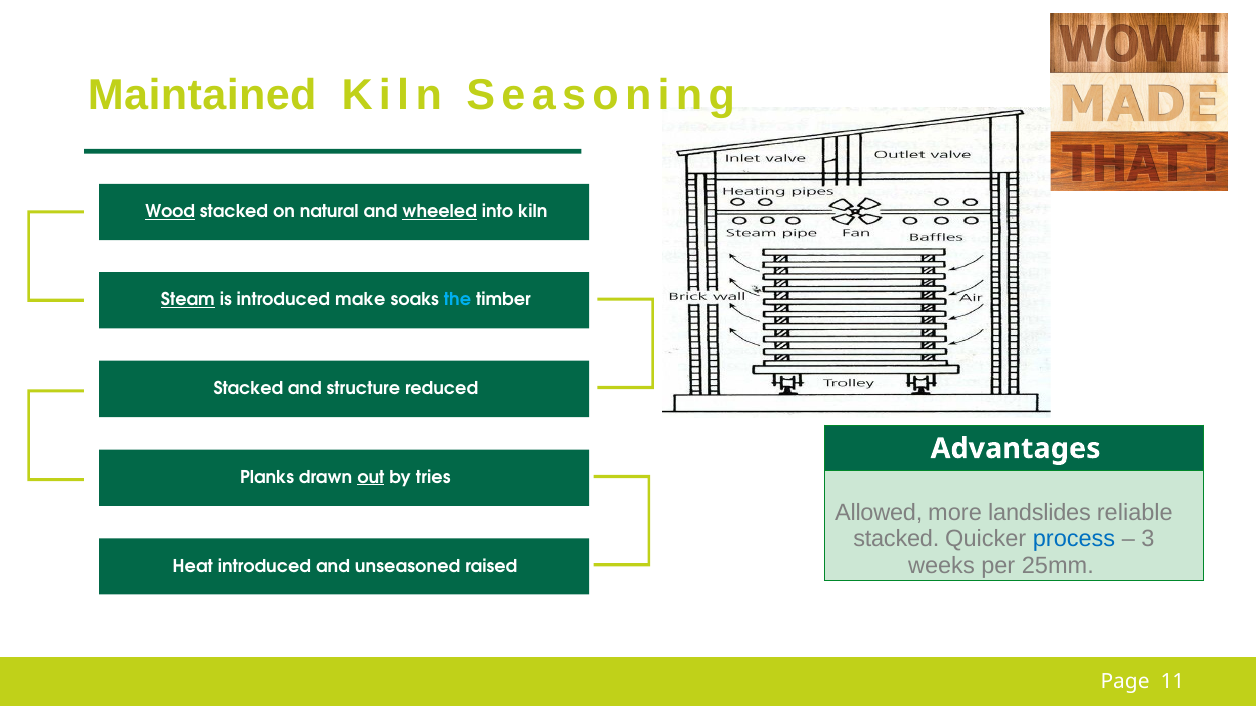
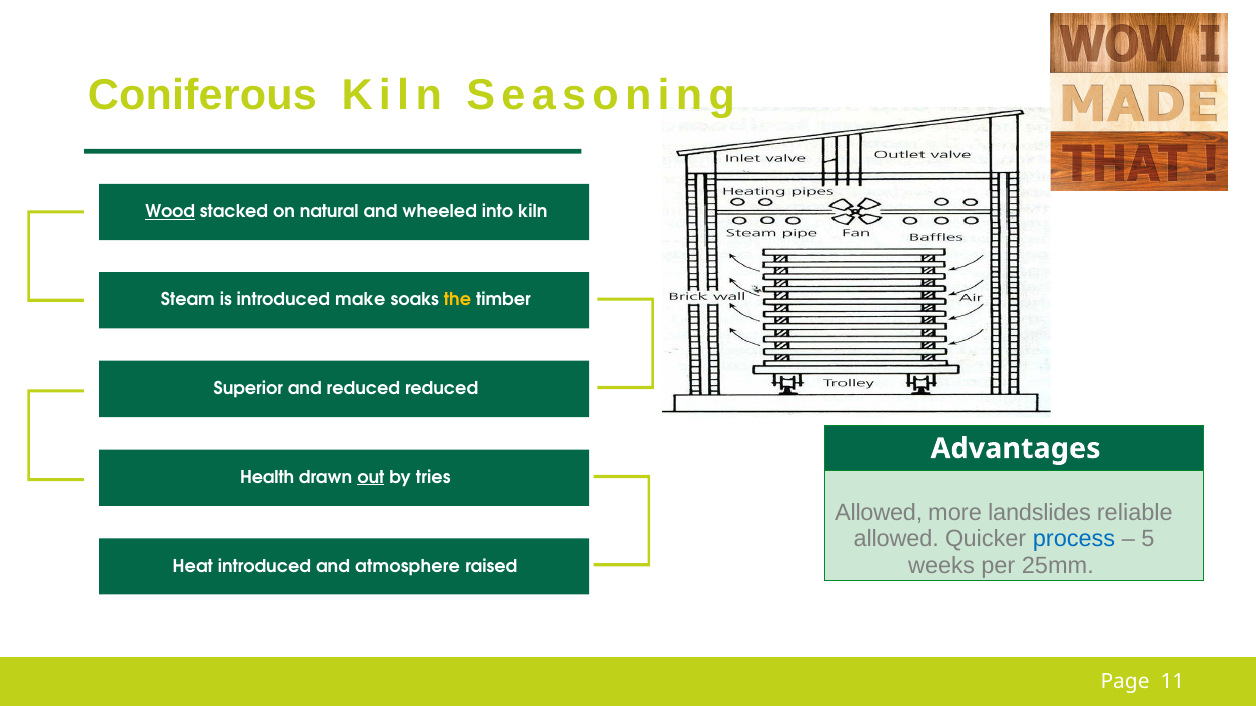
Maintained: Maintained -> Coniferous (202, 95)
wheeled underline: present -> none (440, 212)
Steam underline: present -> none (188, 300)
the colour: light blue -> yellow (457, 300)
Stacked: Stacked -> Superior (248, 389)
and structure: structure -> reduced (363, 389)
Planks: Planks -> Health (267, 478)
stacked: stacked -> allowed (896, 540)
3: 3 -> 5 (1148, 540)
unseasoned: unseasoned -> atmosphere (408, 567)
